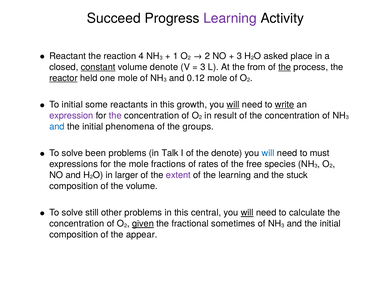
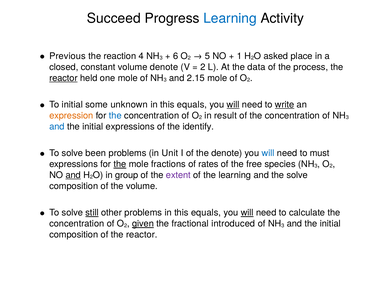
Learning colour: purple -> blue (230, 18)
Reactant: Reactant -> Previous (68, 56)
1: 1 -> 6 (176, 56)
2: 2 -> 5 (208, 56)
3: 3 -> 1 (239, 56)
constant underline: present -> none (98, 67)
3: 3 -> 2 (203, 67)
from: from -> data (256, 67)
the underline: present -> none (285, 67)
0.12: 0.12 -> 2.15 (196, 78)
reactants: reactants -> unknown (129, 105)
growth: growth -> equals (192, 105)
expression colour: purple -> orange (71, 116)
the colour: purple -> blue (115, 116)
initial phenomena: phenomena -> expressions (130, 127)
groups: groups -> identify (198, 127)
Talk: Talk -> Unit (170, 153)
the underline: none -> present (120, 164)
and underline: none -> present (73, 175)
larger: larger -> group (127, 175)
the stuck: stuck -> solve (297, 175)
still underline: none -> present (92, 213)
problems in this central: central -> equals (206, 213)
sometimes: sometimes -> introduced (233, 224)
of the appear: appear -> reactor (142, 235)
